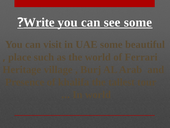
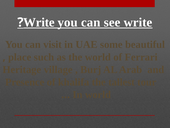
see some: some -> write (138, 22)
